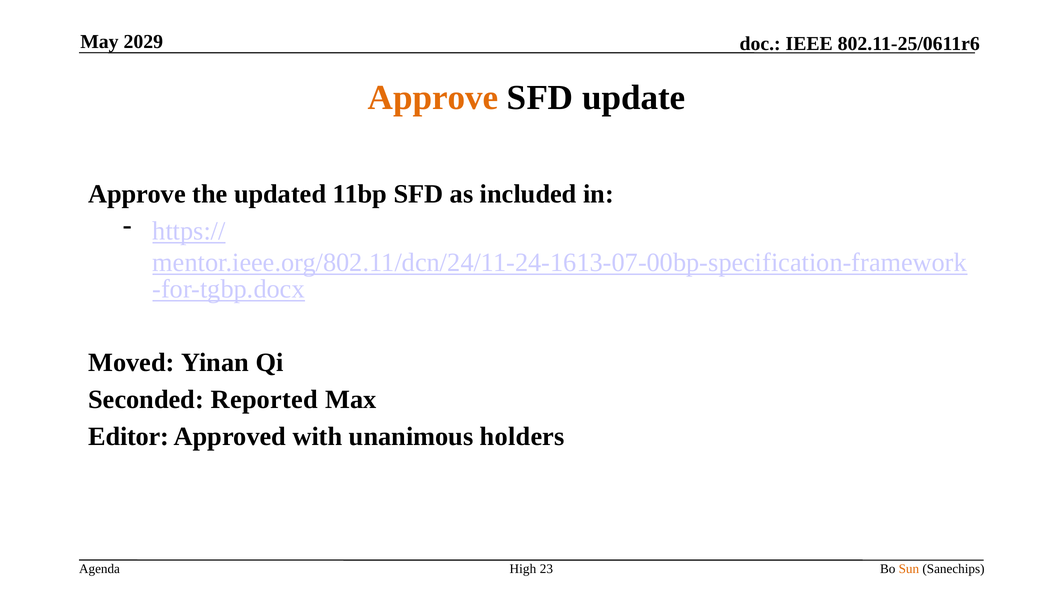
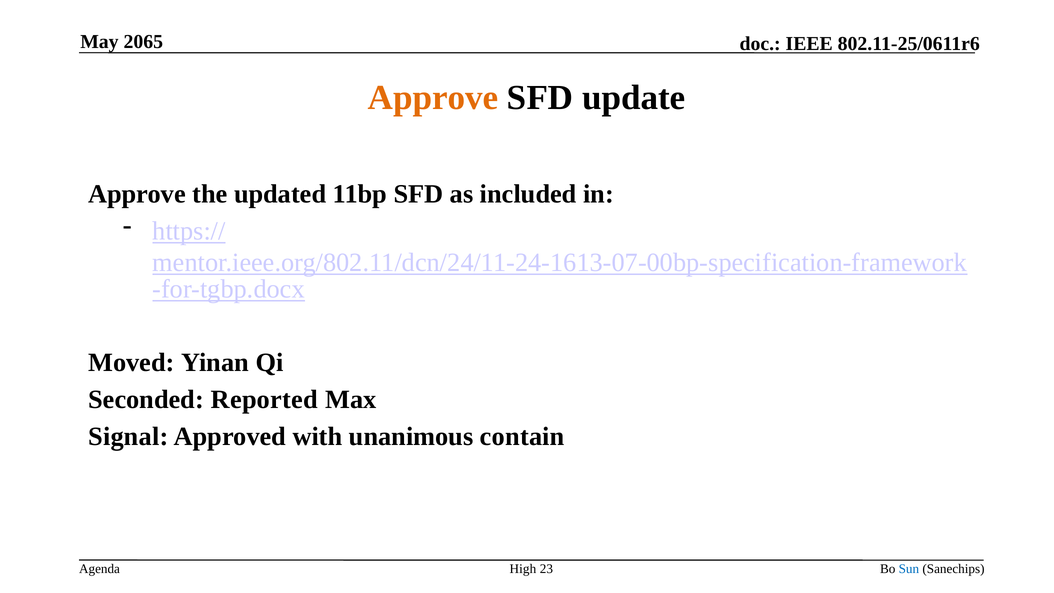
2029: 2029 -> 2065 (143, 42)
Editor: Editor -> Signal (128, 436)
holders: holders -> contain (522, 436)
Sun colour: orange -> blue (909, 569)
